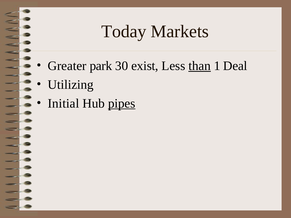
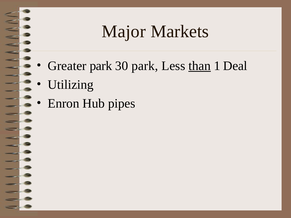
Today: Today -> Major (124, 32)
30 exist: exist -> park (145, 66)
Initial: Initial -> Enron (64, 103)
pipes underline: present -> none (122, 103)
